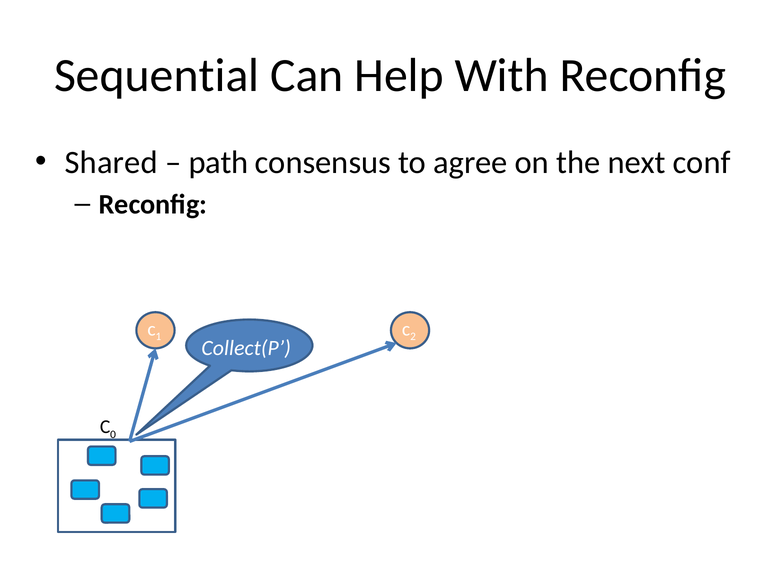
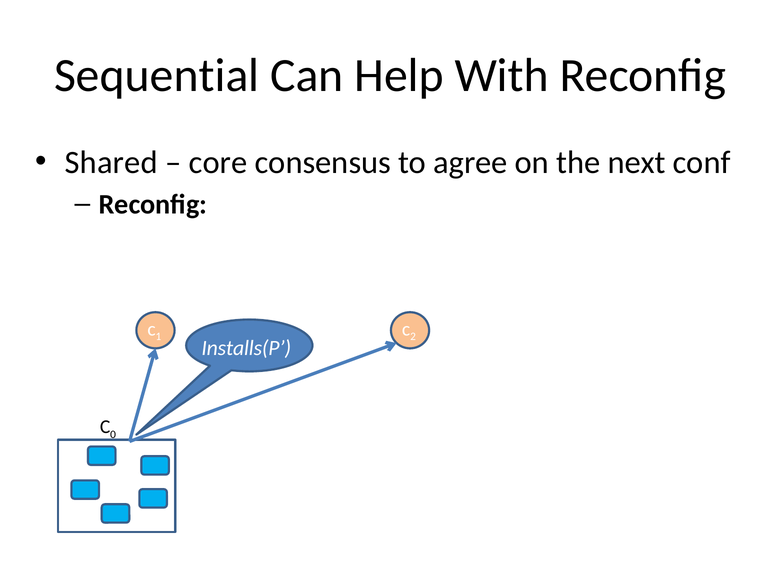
path: path -> core (218, 162)
Collect(P: Collect(P -> Installs(P (246, 348)
